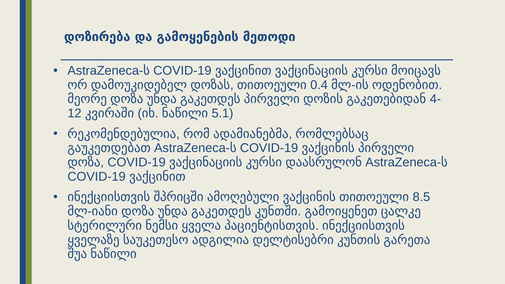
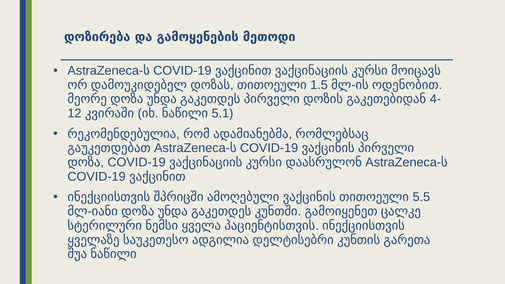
0.4: 0.4 -> 1.5 (319, 85)
8.5: 8.5 -> 5.5 (421, 197)
